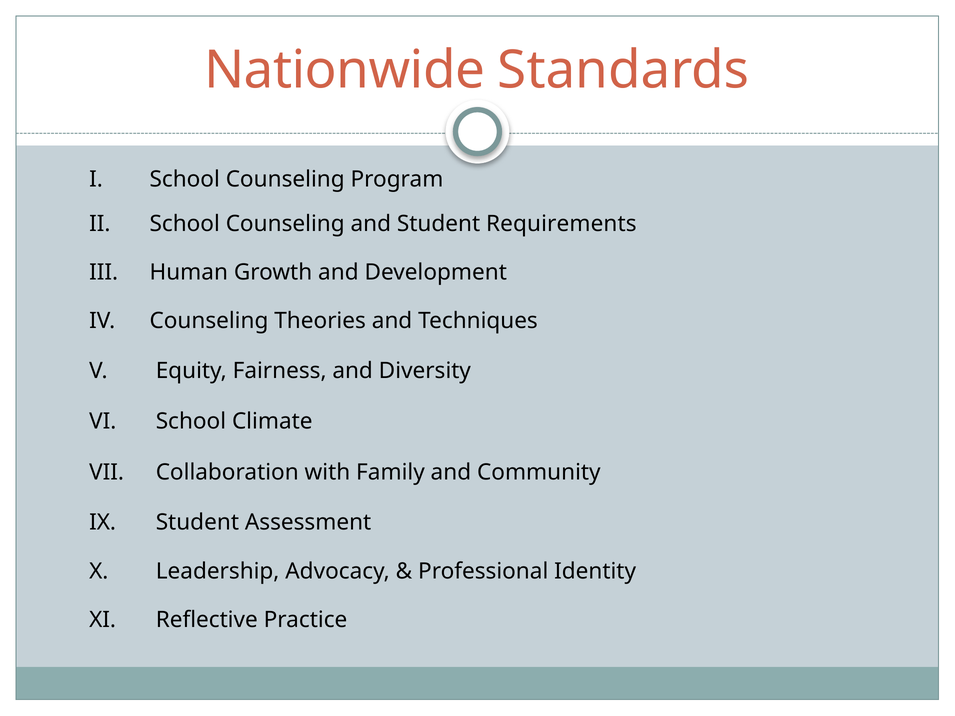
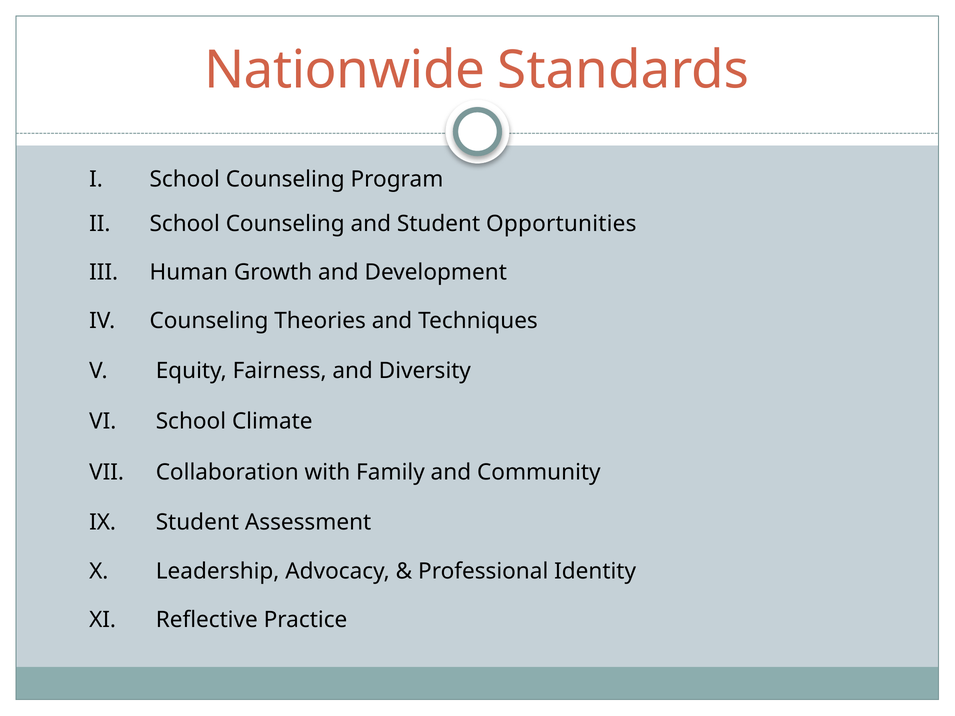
Requirements: Requirements -> Opportunities (561, 224)
